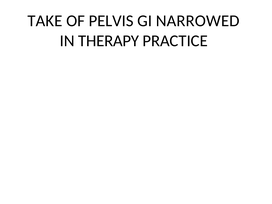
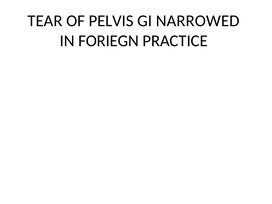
TAKE: TAKE -> TEAR (45, 21)
THERAPY: THERAPY -> FORIEGN (109, 41)
